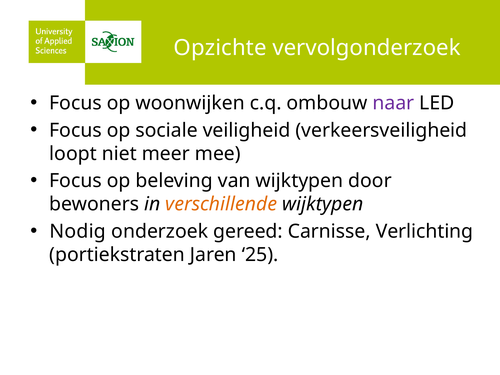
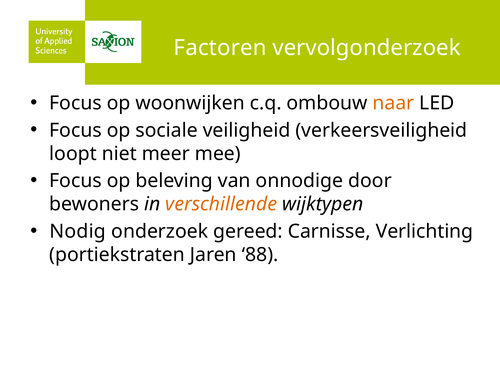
Opzichte: Opzichte -> Factoren (220, 48)
naar colour: purple -> orange (393, 103)
van wijktypen: wijktypen -> onnodige (299, 181)
25: 25 -> 88 (260, 255)
